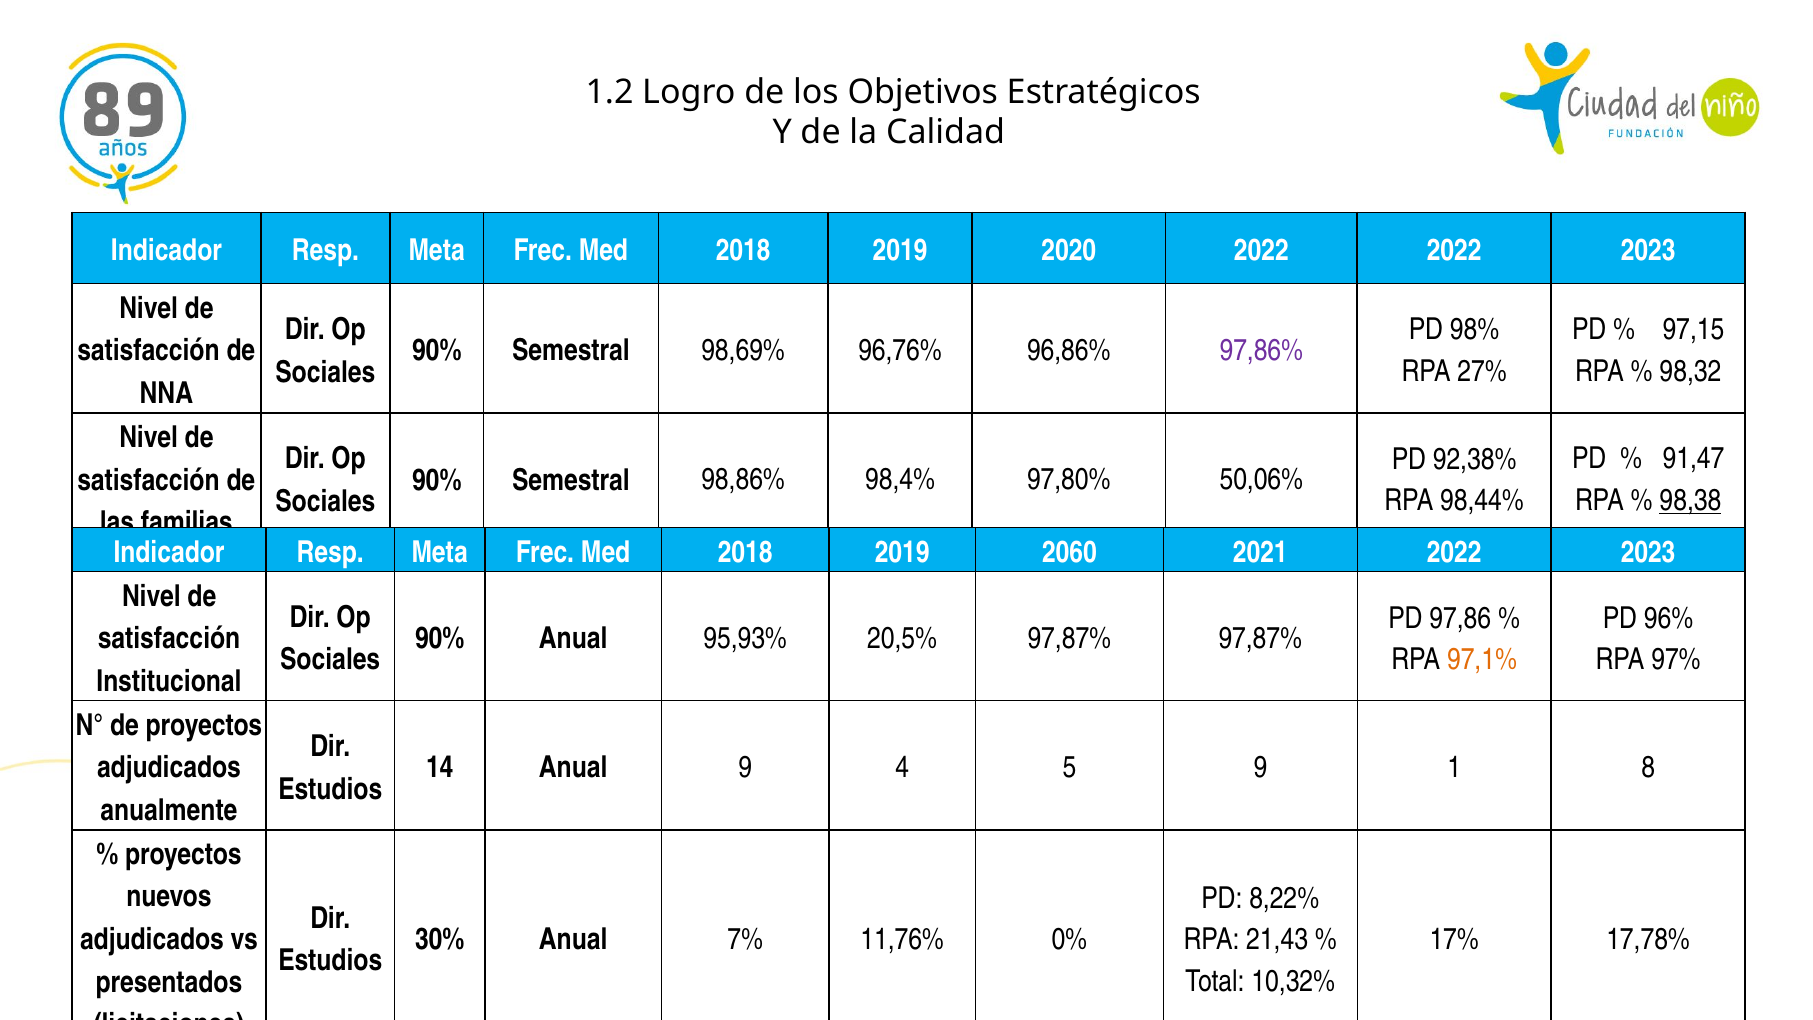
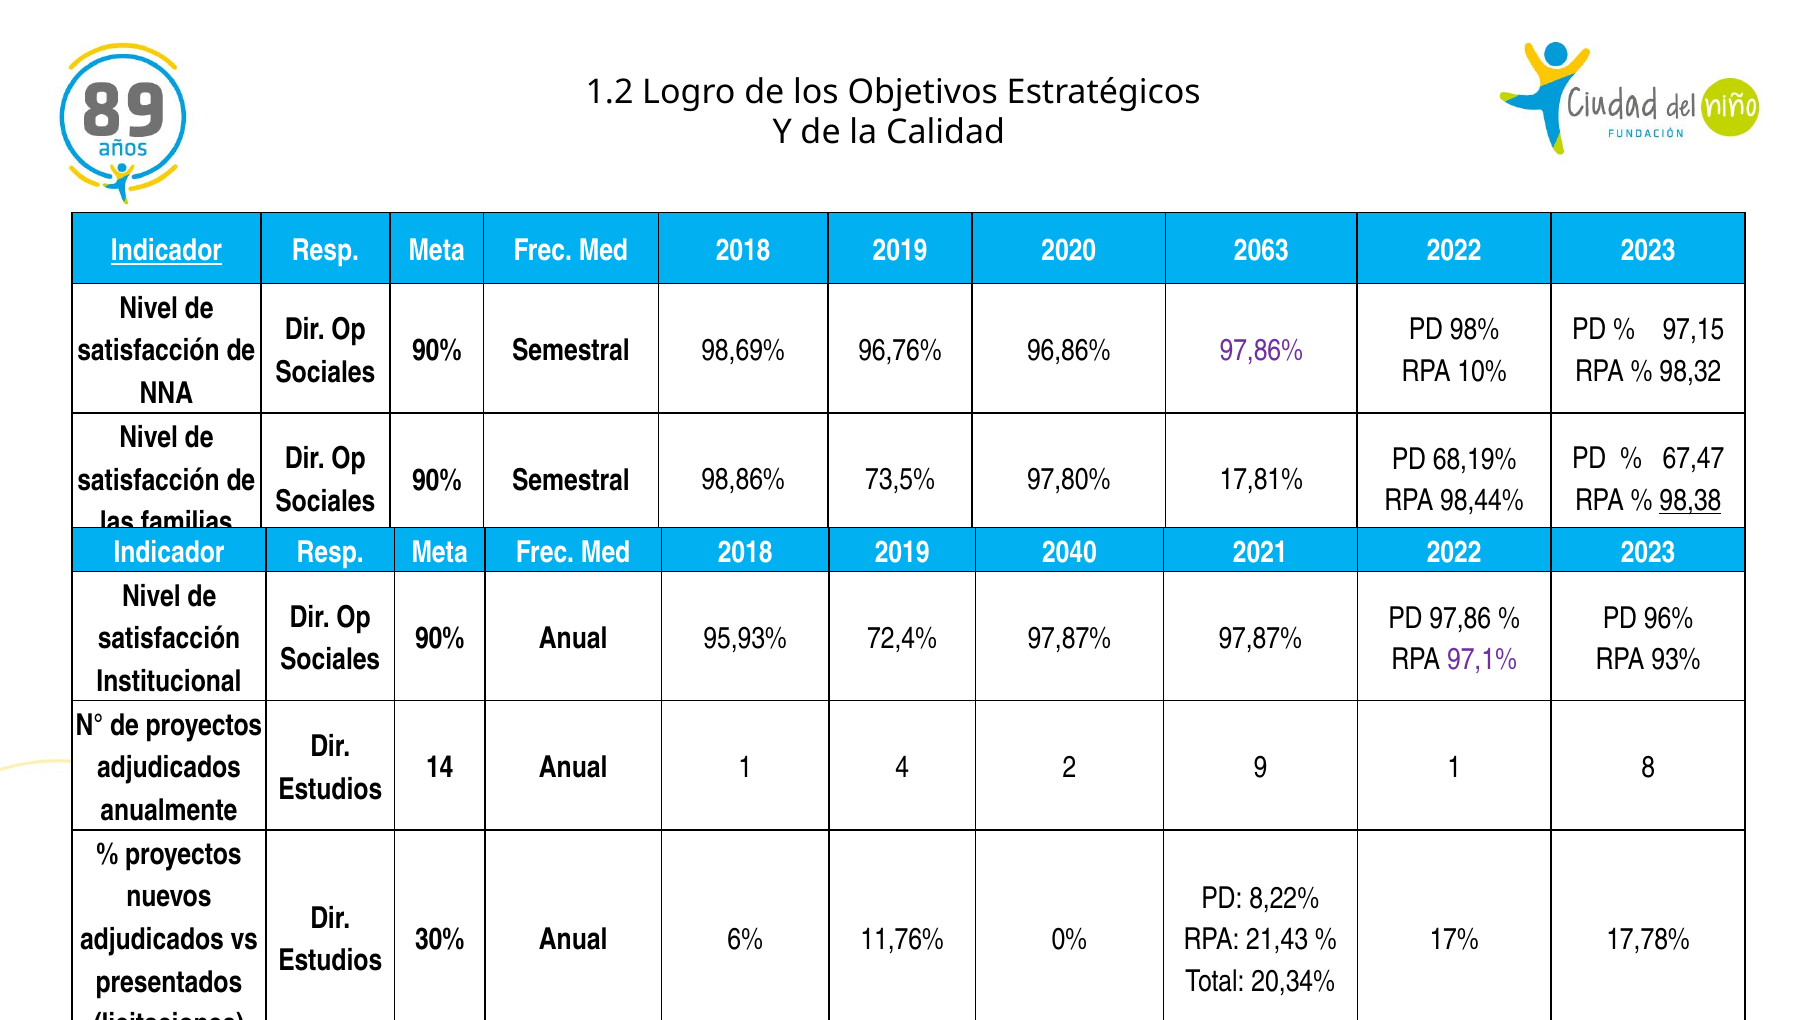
Indicador underline: none -> present (166, 251)
2020 2022: 2022 -> 2063 (1261, 251)
27%: 27% -> 10% (1482, 371)
91,47: 91,47 -> 67,47 (1693, 459)
92,38%: 92,38% -> 68,19% (1475, 459)
98,4%: 98,4% -> 73,5% (900, 480)
50,06%: 50,06% -> 17,81% (1261, 480)
2060: 2060 -> 2040 (1069, 552)
20,5%: 20,5% -> 72,4% (902, 639)
97,1% colour: orange -> purple (1482, 659)
97%: 97% -> 93% (1676, 659)
Anual 9: 9 -> 1 (745, 768)
5: 5 -> 2 (1070, 768)
7%: 7% -> 6% (745, 940)
10,32%: 10,32% -> 20,34% (1293, 981)
